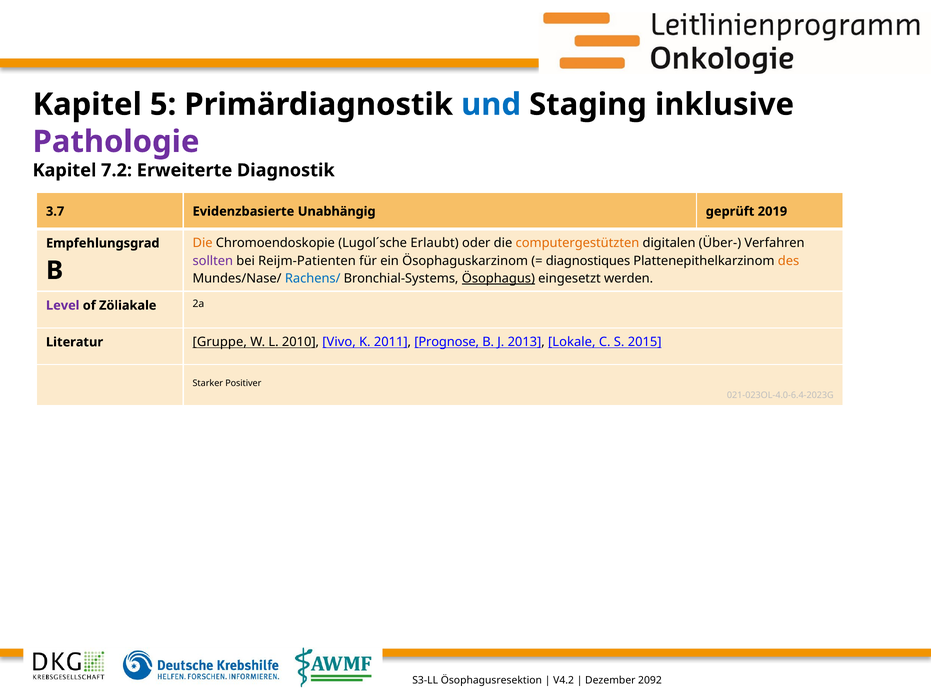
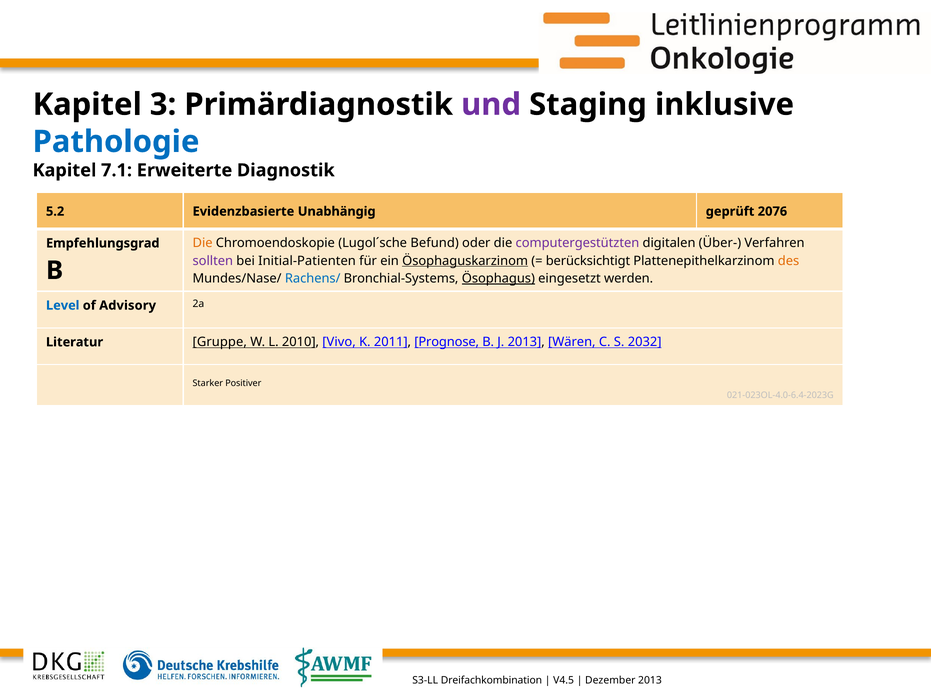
5: 5 -> 3 (163, 105)
und colour: blue -> purple (491, 105)
Pathologie colour: purple -> blue (116, 142)
7.2: 7.2 -> 7.1 (117, 170)
3.7: 3.7 -> 5.2 (55, 212)
2019: 2019 -> 2076 (772, 212)
Erlaubt: Erlaubt -> Befund (435, 243)
computergestützten colour: orange -> purple (577, 243)
Reijm-Patienten: Reijm-Patienten -> Initial-Patienten (307, 261)
Ösophaguskarzinom underline: none -> present (465, 261)
diagnostiques: diagnostiques -> berücksichtigt (588, 261)
Level colour: purple -> blue (63, 306)
Zöliakale: Zöliakale -> Advisory (128, 306)
Lokale: Lokale -> Wären (572, 342)
2015: 2015 -> 2032 (645, 342)
Ösophagusresektion: Ösophagusresektion -> Dreifachkombination (491, 681)
V4.2: V4.2 -> V4.5 (564, 681)
Dezember 2092: 2092 -> 2013 (650, 681)
